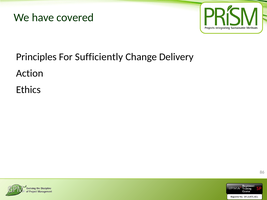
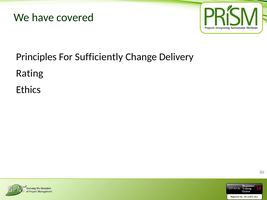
Action: Action -> Rating (30, 73)
